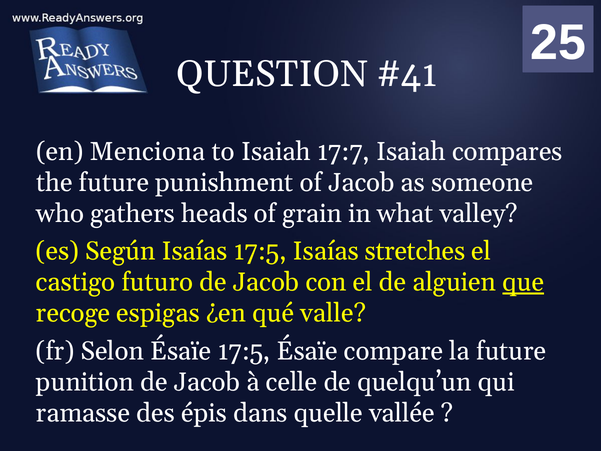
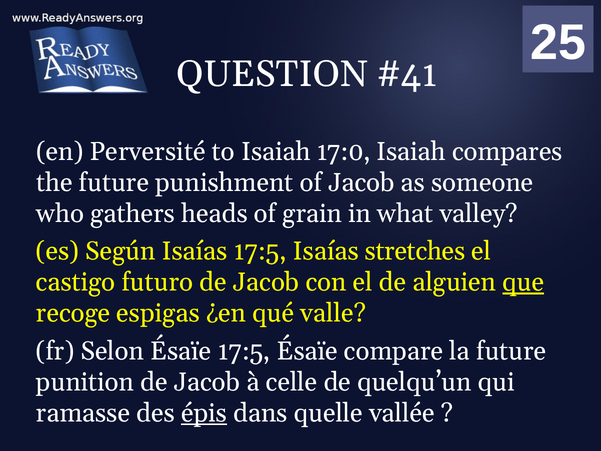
Menciona: Menciona -> Perversité (148, 151)
17:7: 17:7 -> 17:0 (344, 151)
épis underline: none -> present (204, 413)
